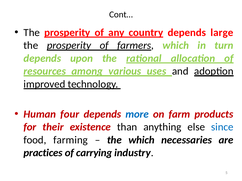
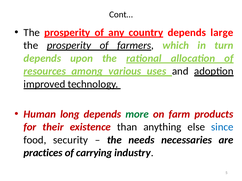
four: four -> long (70, 114)
more colour: blue -> green (137, 114)
farming: farming -> security (71, 140)
the which: which -> needs (141, 140)
